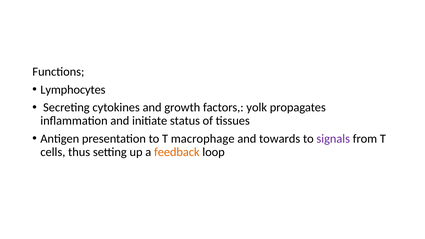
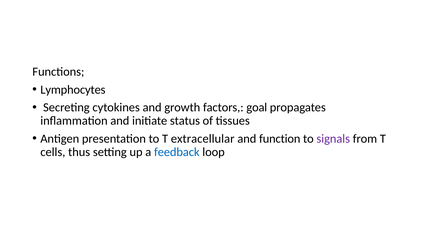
yolk: yolk -> goal (257, 107)
macrophage: macrophage -> extracellular (203, 139)
towards: towards -> function (280, 139)
feedback colour: orange -> blue (177, 152)
